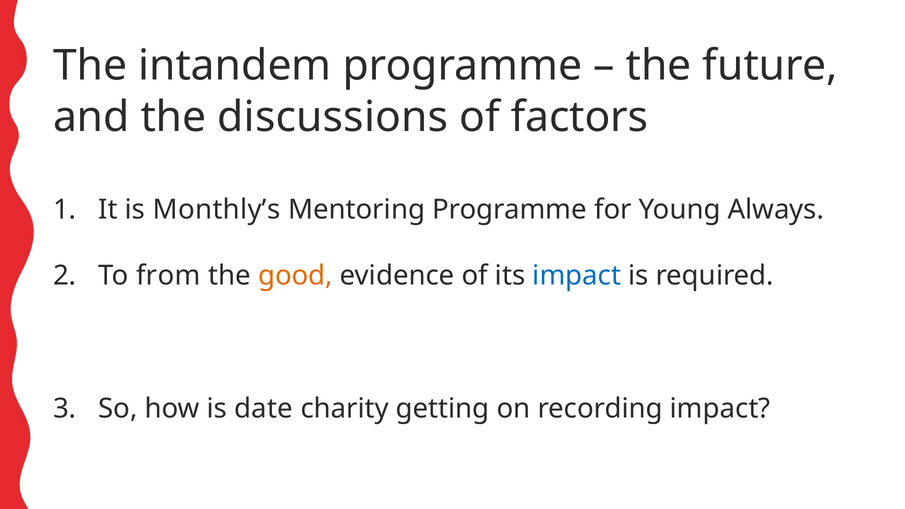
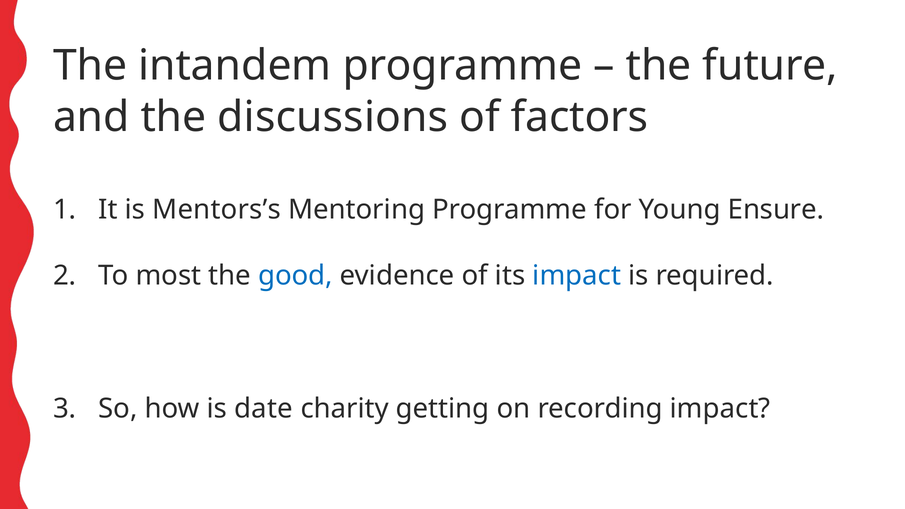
Monthly’s: Monthly’s -> Mentors’s (217, 209)
Always: Always -> Ensure (776, 209)
from: from -> most (168, 276)
good colour: orange -> blue (295, 276)
